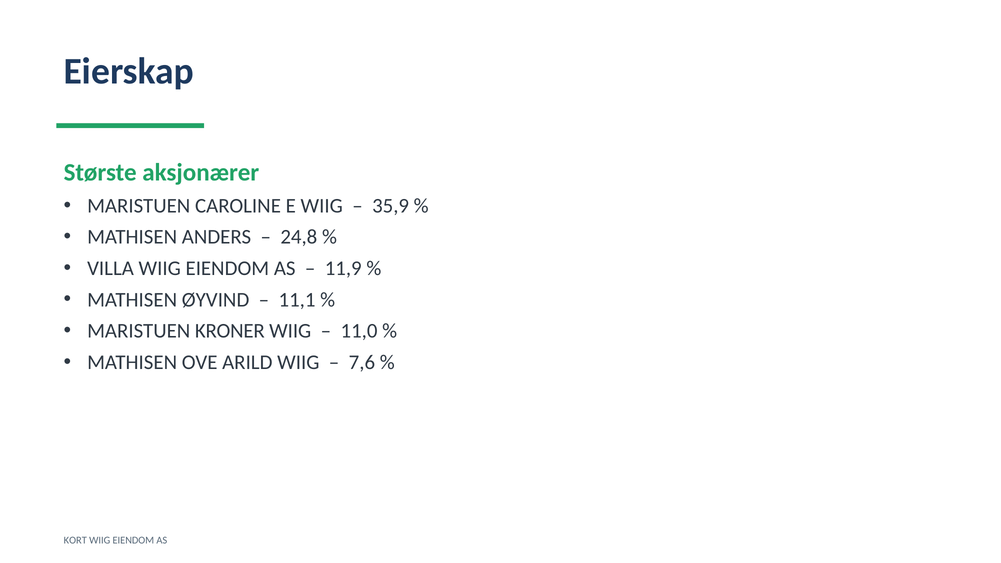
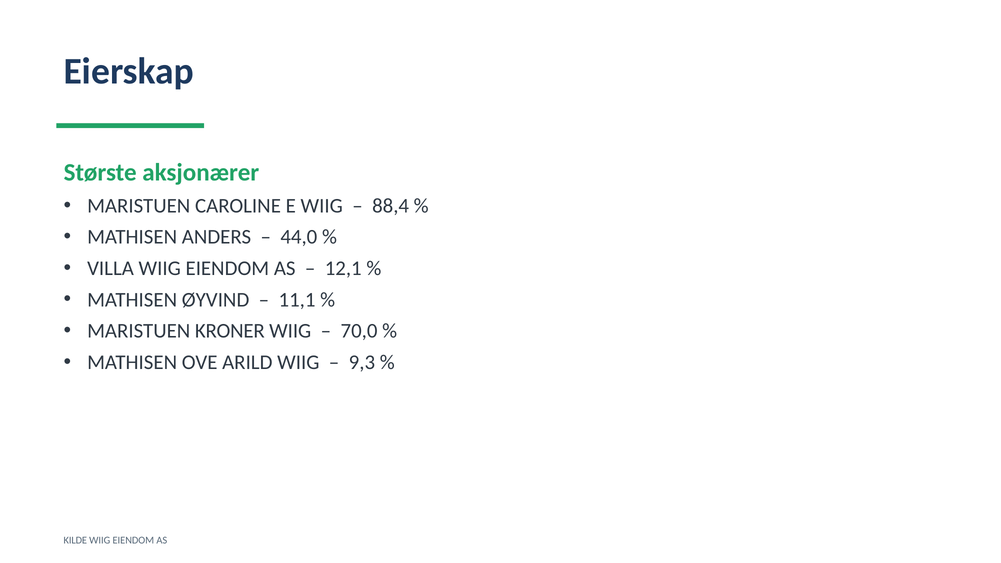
35,9: 35,9 -> 88,4 (391, 206)
24,8: 24,8 -> 44,0 (299, 237)
11,9: 11,9 -> 12,1 (343, 268)
11,0: 11,0 -> 70,0 (359, 331)
7,6: 7,6 -> 9,3 (362, 362)
KORT: KORT -> KILDE (75, 540)
